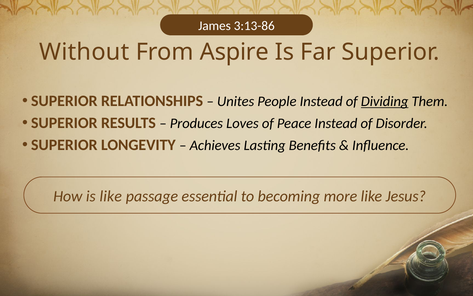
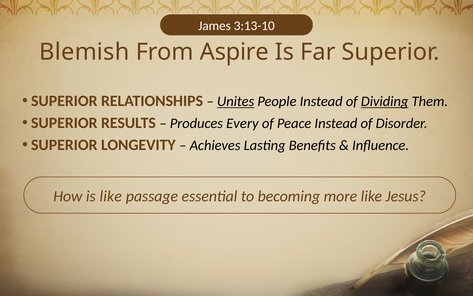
3:13-86: 3:13-86 -> 3:13-10 (254, 26)
Without: Without -> Blemish (84, 52)
Unites underline: none -> present (236, 101)
Loves: Loves -> Every (242, 123)
